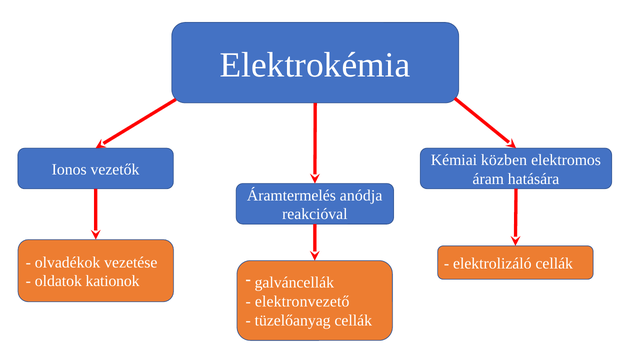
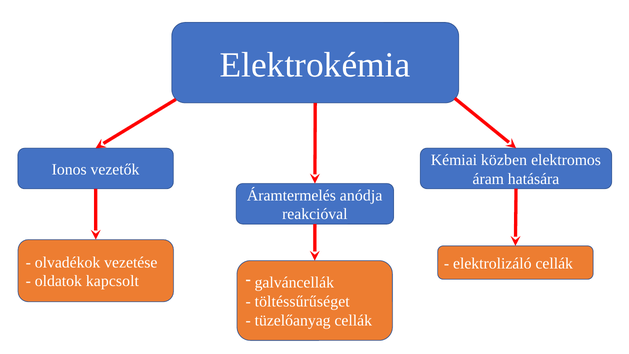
kationok: kationok -> kapcsolt (112, 281)
elektronvezető: elektronvezető -> töltéssűrűséget (302, 301)
